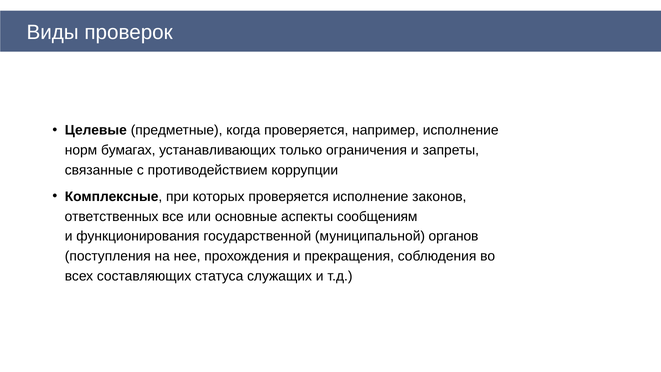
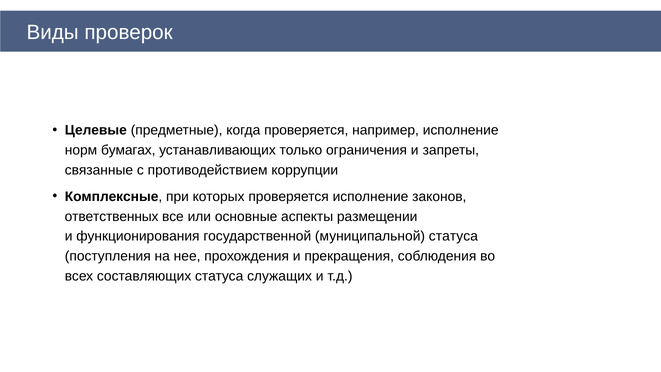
сообщениям: сообщениям -> размещении (377, 216)
муниципальной органов: органов -> статуса (453, 236)
